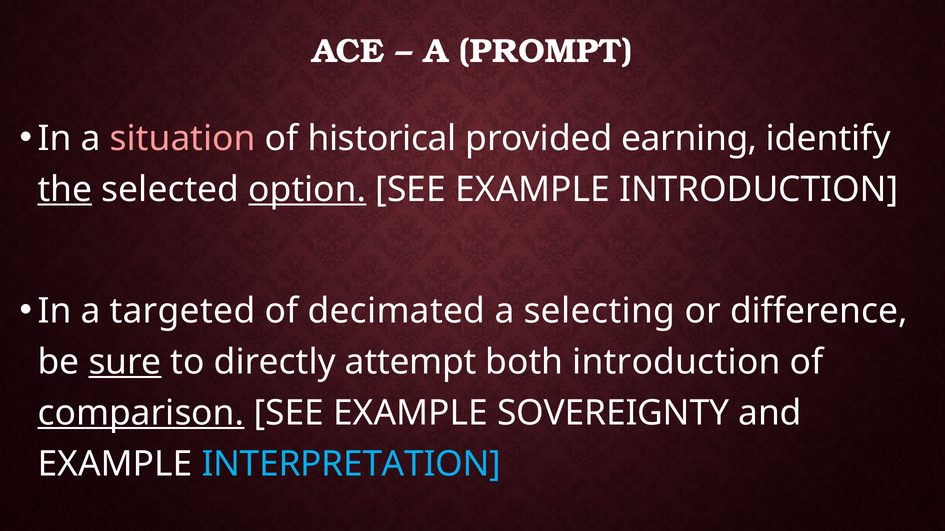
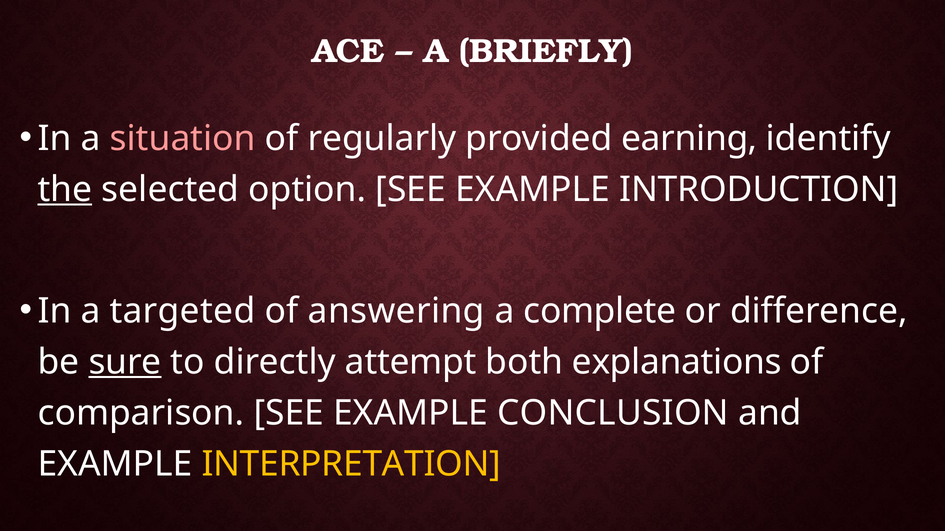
PROMPT: PROMPT -> BRIEFLY (546, 51)
historical: historical -> regularly (382, 139)
option underline: present -> none (307, 190)
decimated: decimated -> answering (396, 311)
selecting: selecting -> complete (600, 311)
both introduction: introduction -> explanations (677, 362)
comparison underline: present -> none (141, 413)
SOVEREIGNTY: SOVEREIGNTY -> CONCLUSION (613, 413)
INTERPRETATION colour: light blue -> yellow (351, 464)
